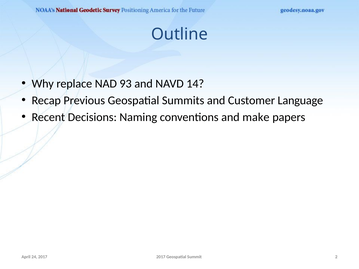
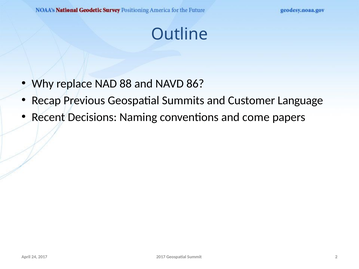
93: 93 -> 88 (126, 84)
14: 14 -> 86 (195, 84)
make: make -> come (256, 117)
